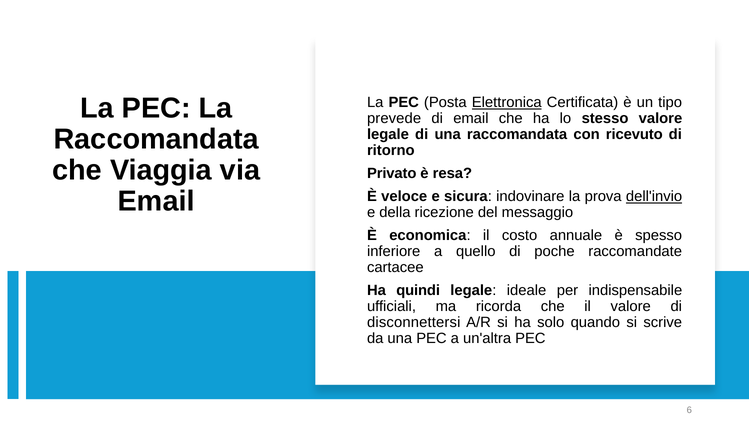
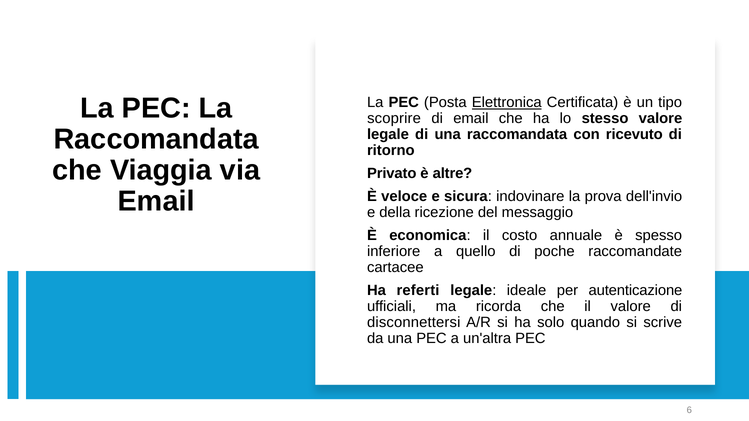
prevede: prevede -> scoprire (394, 119)
resa: resa -> altre (452, 174)
dell'invio underline: present -> none (654, 197)
quindi: quindi -> referti (418, 291)
indispensabile: indispensabile -> autenticazione (635, 291)
